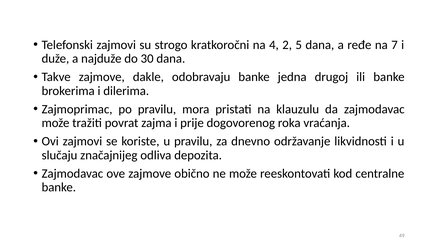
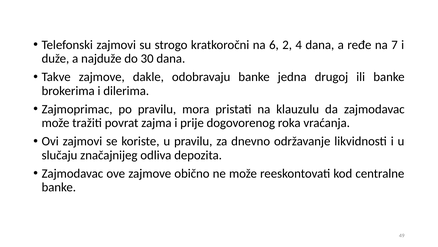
4: 4 -> 6 (274, 45)
5: 5 -> 4 (299, 45)
